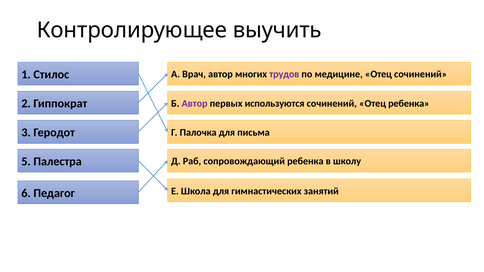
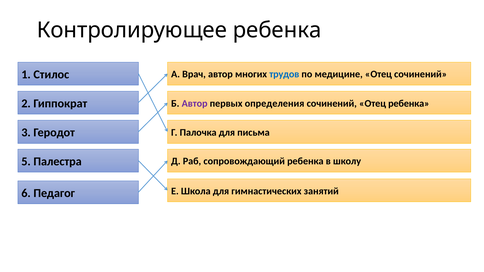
Контролирующее выучить: выучить -> ребенка (277, 30)
трудов colour: purple -> blue (284, 74)
используются: используются -> определения (275, 104)
